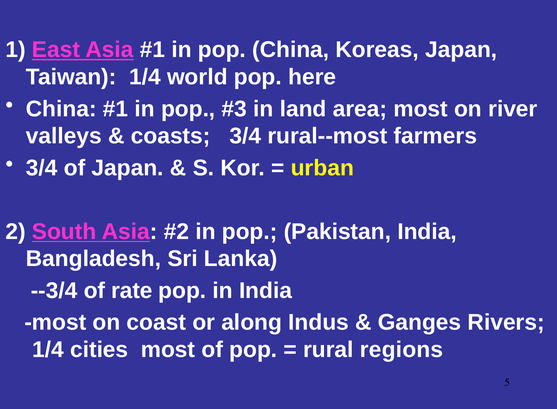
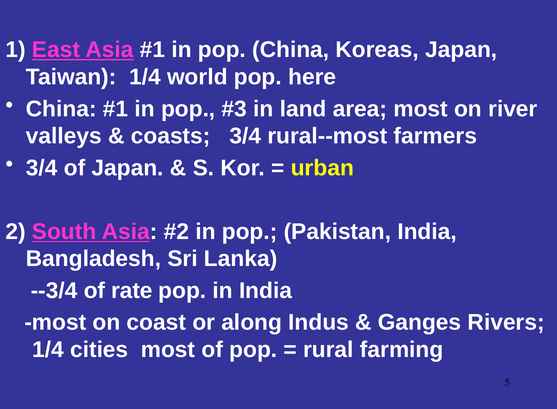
regions: regions -> farming (402, 350)
